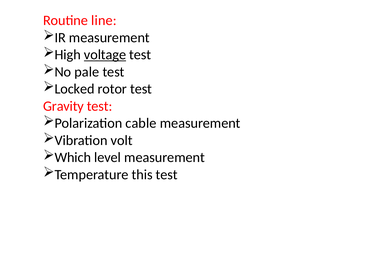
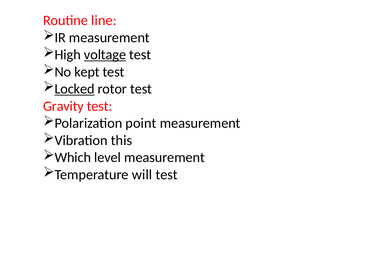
pale: pale -> kept (87, 72)
Locked underline: none -> present (75, 89)
cable: cable -> point (141, 123)
volt: volt -> this (122, 140)
this: this -> will (142, 174)
